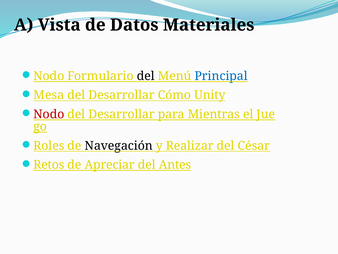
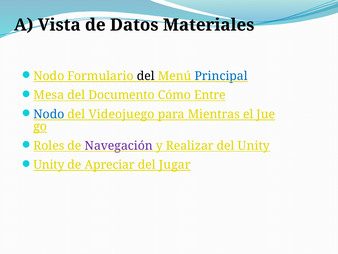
Desarrollar: Desarrollar -> Documento (122, 95)
Unity: Unity -> Entre (210, 95)
Nodo colour: red -> blue (49, 114)
Desarrollar: Desarrollar -> Videojuego (121, 114)
Navegación colour: black -> purple (119, 145)
del César: César -> Unity (254, 145)
Retos: Retos -> Unity (49, 165)
Antes: Antes -> Jugar (175, 165)
